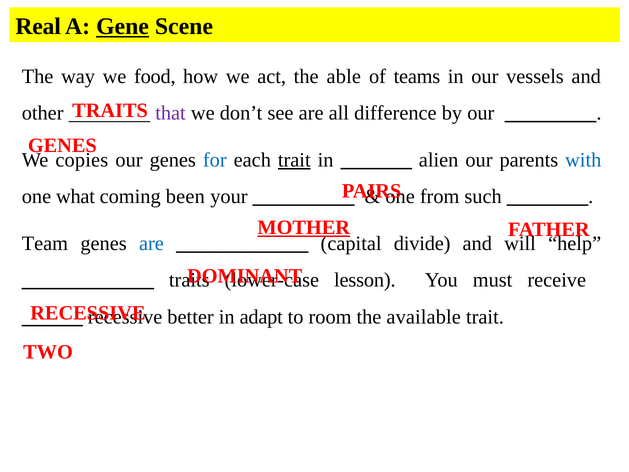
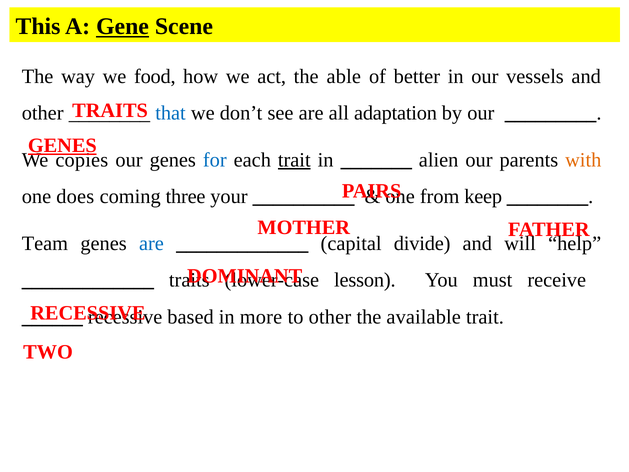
Real: Real -> This (38, 26)
teams: teams -> better (417, 77)
that colour: purple -> blue (171, 113)
difference: difference -> adaptation (396, 113)
GENES underline: none -> present (62, 146)
with colour: blue -> orange (583, 160)
what: what -> does (75, 197)
been: been -> three (186, 197)
such: such -> keep (483, 197)
MOTHER underline: present -> none (304, 227)
better: better -> based (191, 317)
adapt: adapt -> more (261, 317)
to room: room -> other (330, 317)
